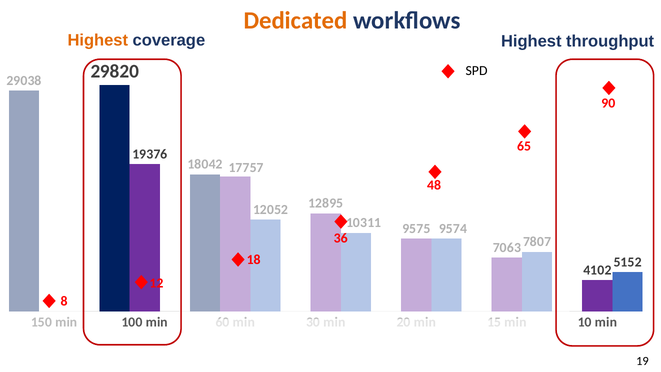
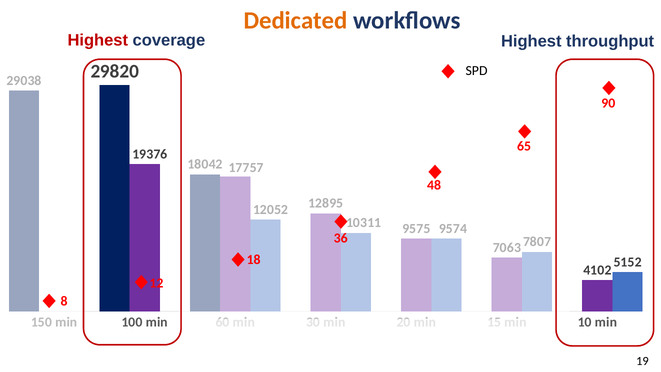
Highest colour: orange -> red (98, 40)
